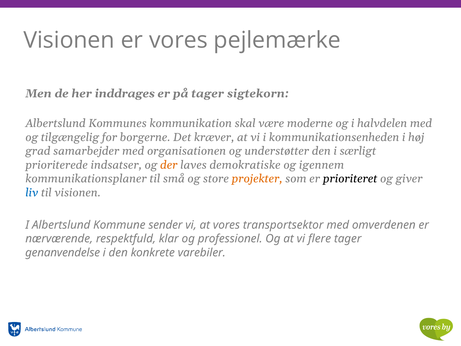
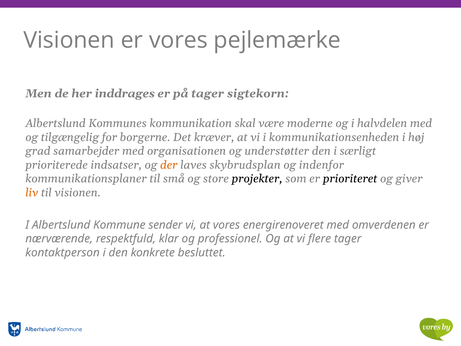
demokratiske: demokratiske -> skybrudsplan (245, 165)
igennem: igennem -> indenfor (322, 165)
projekter colour: orange -> black (257, 179)
liv colour: blue -> orange (32, 193)
transportsektor: transportsektor -> energirenoveret (283, 225)
genanvendelse: genanvendelse -> kontaktperson (63, 252)
varebiler: varebiler -> besluttet (202, 252)
